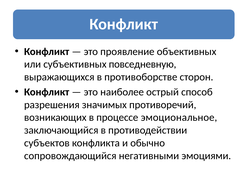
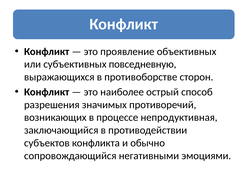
эмоциональное: эмоциональное -> непродуктивная (179, 118)
